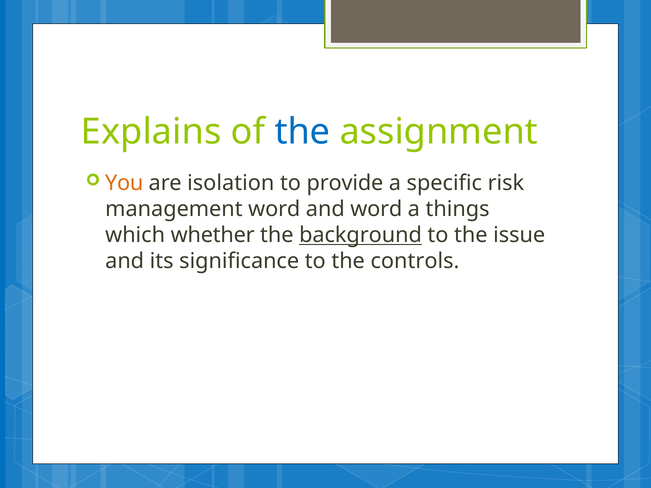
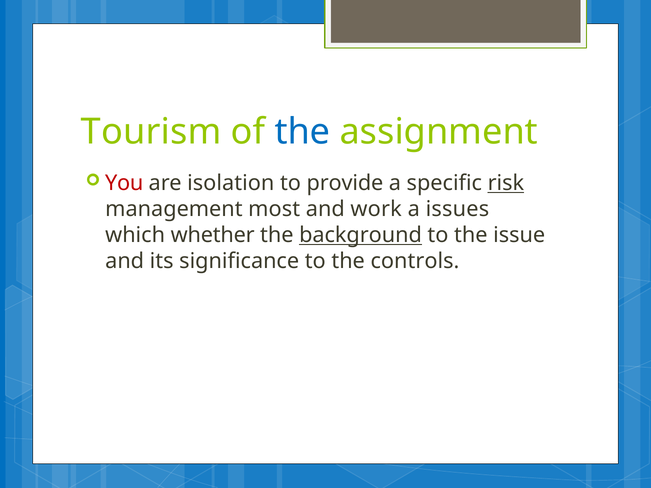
Explains: Explains -> Tourism (151, 132)
You colour: orange -> red (124, 183)
risk underline: none -> present (506, 183)
management word: word -> most (274, 209)
and word: word -> work (376, 209)
things: things -> issues (457, 209)
